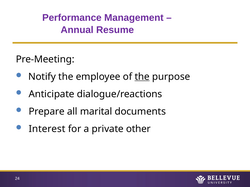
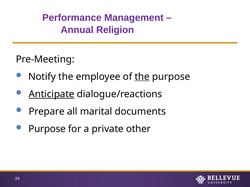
Resume: Resume -> Religion (115, 30)
Anticipate underline: none -> present (52, 94)
Interest: Interest -> Purpose (47, 129)
